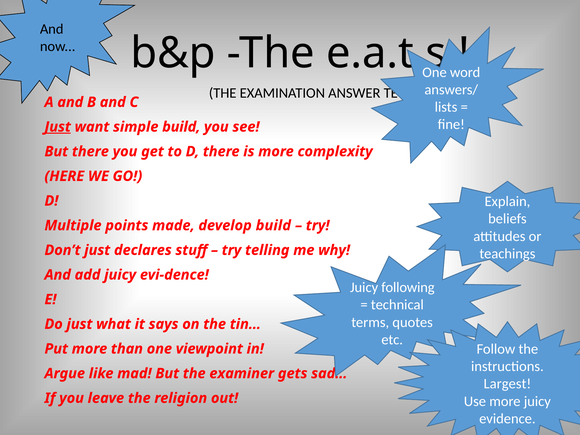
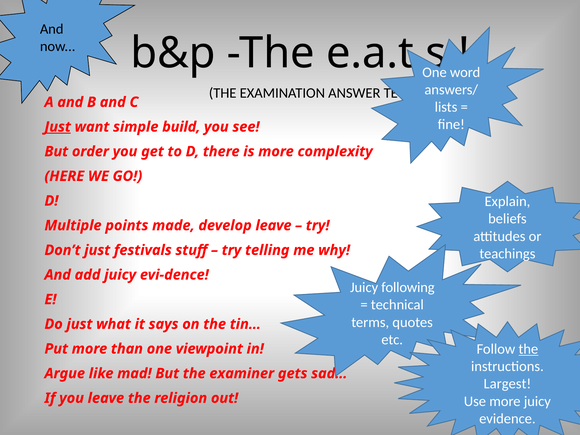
But there: there -> order (90, 151)
develop build: build -> leave (274, 225)
declares: declares -> festivals (143, 250)
the underline: none -> present (528, 349)
